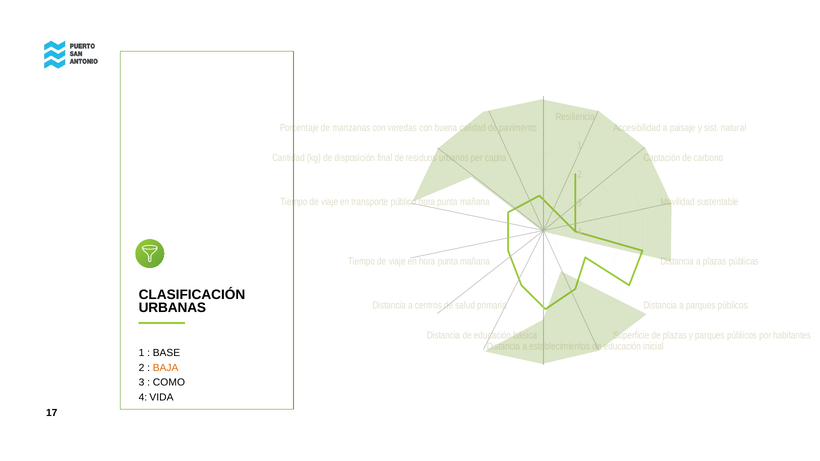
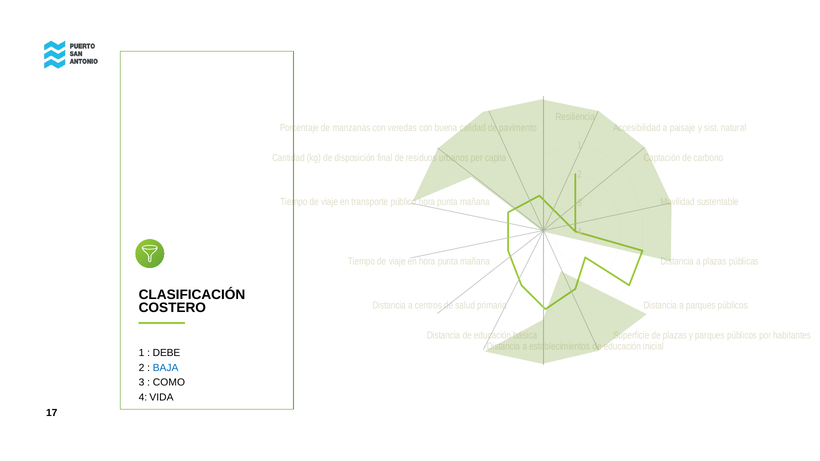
URBANAS: URBANAS -> COSTERO (172, 308)
BASE: BASE -> DEBE (167, 353)
BAJA colour: orange -> blue (166, 368)
